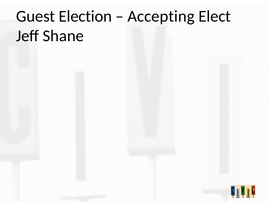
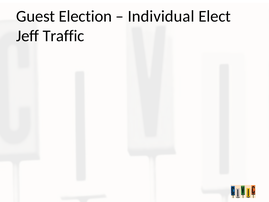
Accepting: Accepting -> Individual (161, 16)
Shane: Shane -> Traffic (63, 36)
